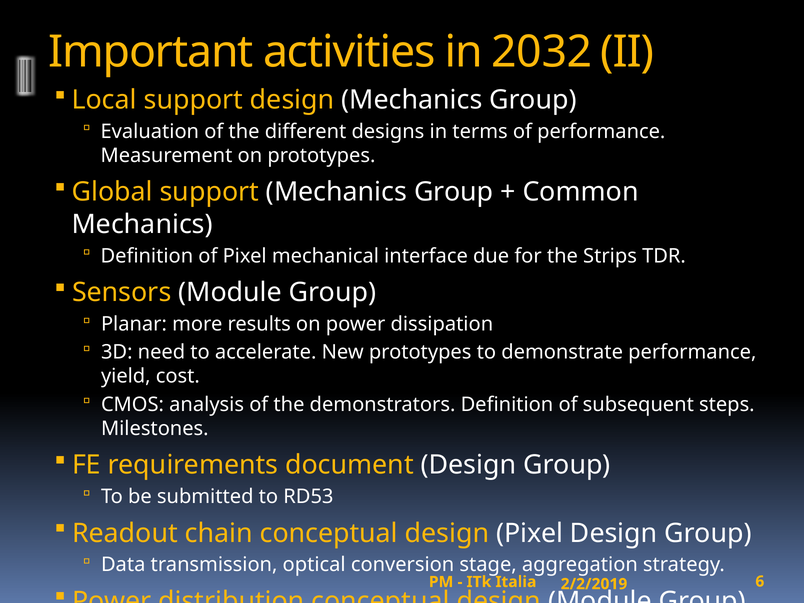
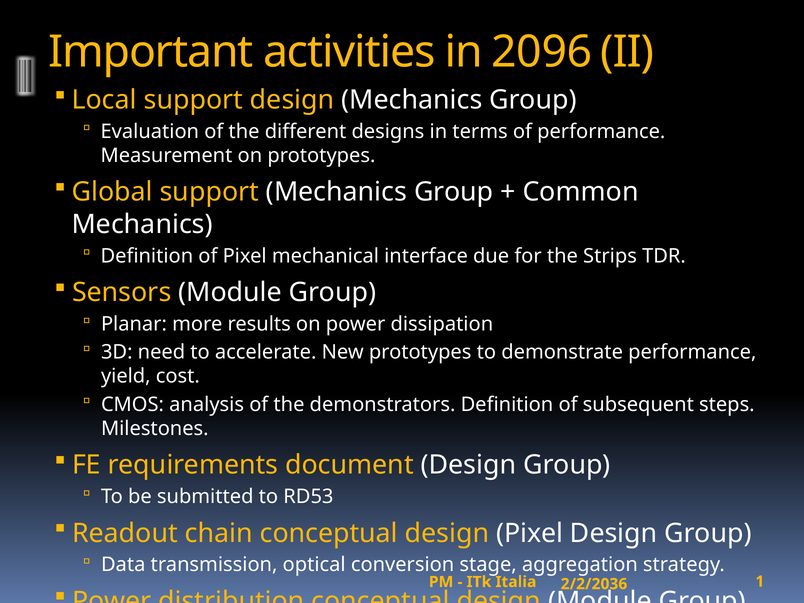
2032: 2032 -> 2096 (542, 52)
6: 6 -> 1 (760, 581)
2/2/2019: 2/2/2019 -> 2/2/2036 (594, 584)
